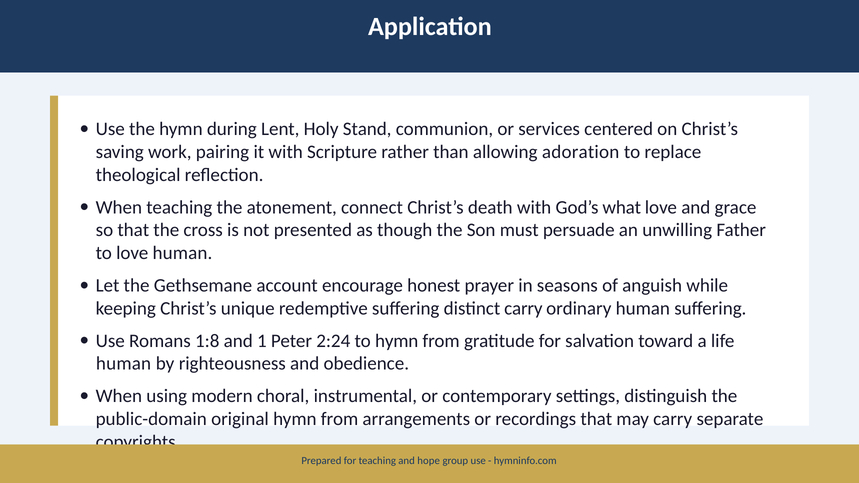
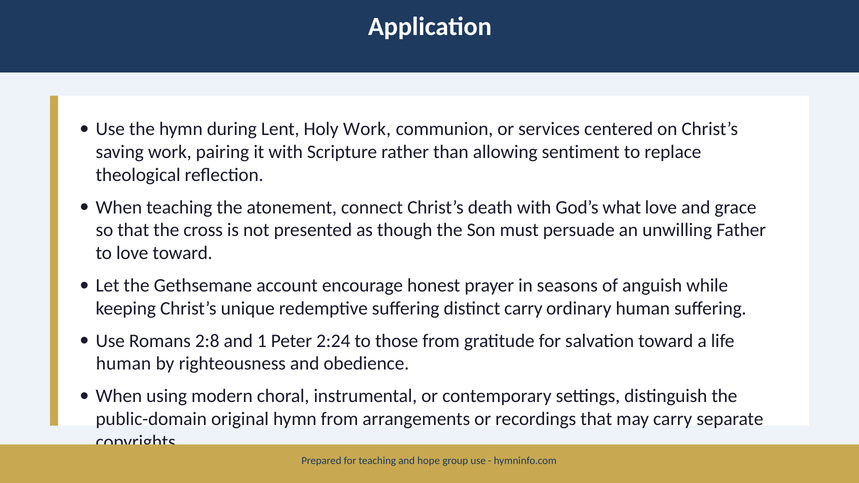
Holy Stand: Stand -> Work (367, 129)
adoration: adoration -> sentiment (581, 152)
love human: human -> toward (183, 253)
1:8: 1:8 -> 2:8 (207, 341)
to hymn: hymn -> those (397, 341)
